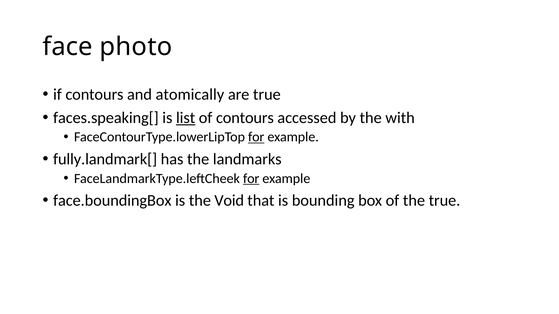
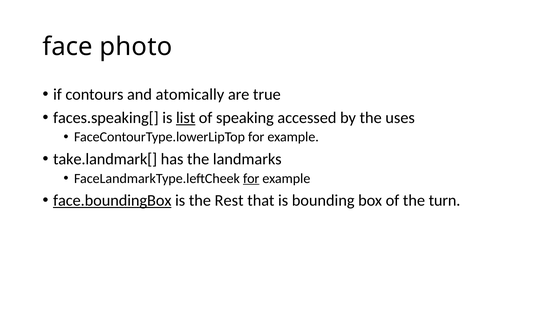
of contours: contours -> speaking (245, 118)
with: with -> uses (400, 118)
for underline: present -> none (256, 137)
fully.landmark[: fully.landmark[ -> take.landmark[ (105, 159)
face.boundingBox underline: none -> present (112, 201)
Void: Void -> Rest (229, 201)
the true: true -> turn (445, 201)
